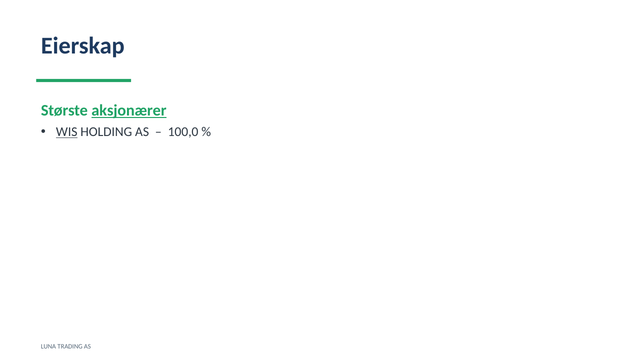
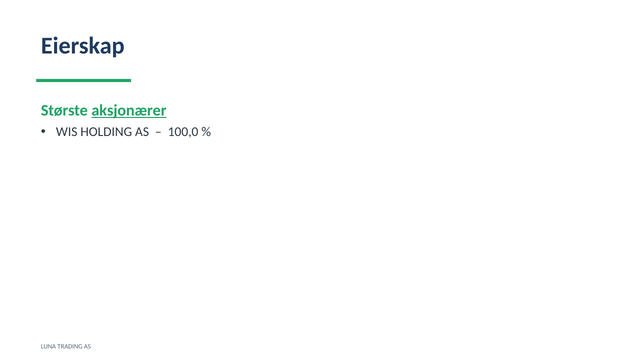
WIS underline: present -> none (67, 132)
